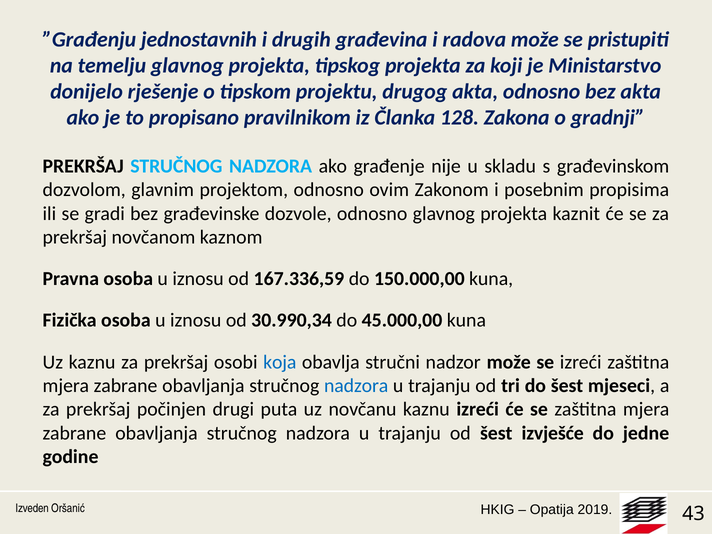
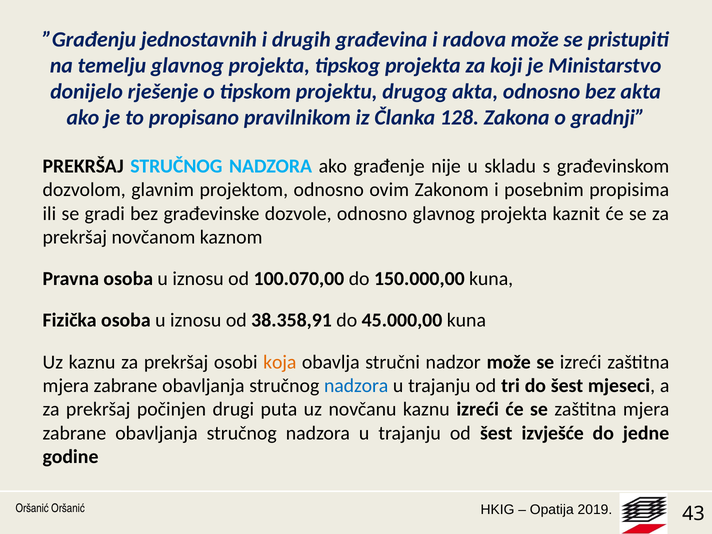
167.336,59: 167.336,59 -> 100.070,00 (299, 279)
30.990,34: 30.990,34 -> 38.358,91 (292, 320)
koja colour: blue -> orange (280, 362)
Izveden: Izveden -> Oršanić (32, 508)
